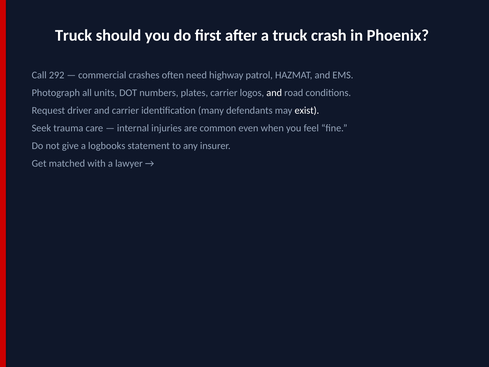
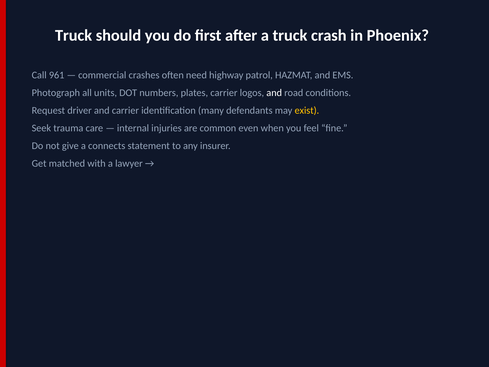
292: 292 -> 961 (57, 75)
exist colour: white -> yellow (307, 111)
logbooks: logbooks -> connects (107, 146)
